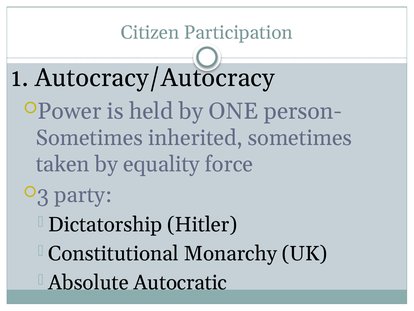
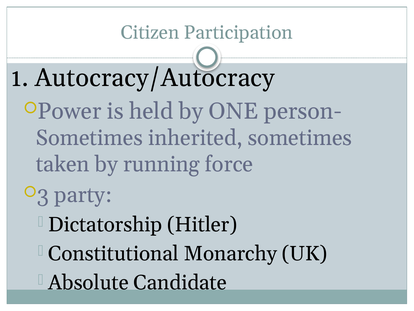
equality: equality -> running (161, 164)
Autocratic: Autocratic -> Candidate (180, 282)
